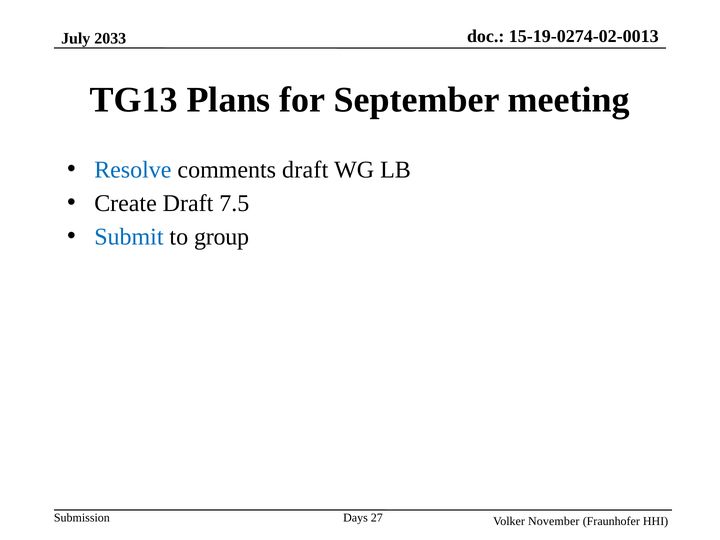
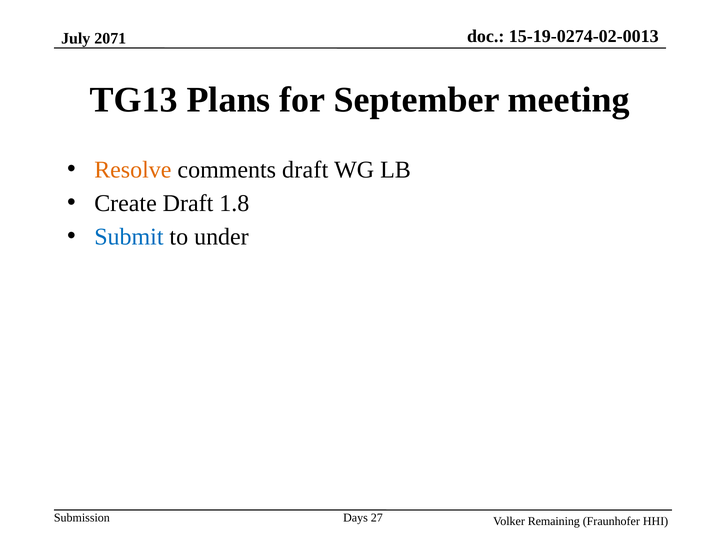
2033: 2033 -> 2071 (110, 38)
Resolve colour: blue -> orange (133, 170)
7.5: 7.5 -> 1.8 (234, 203)
group: group -> under (221, 237)
November: November -> Remaining (554, 522)
